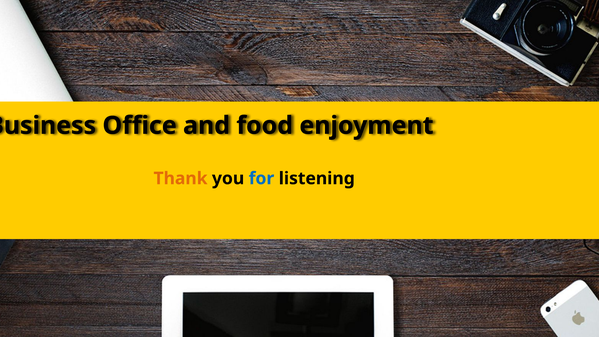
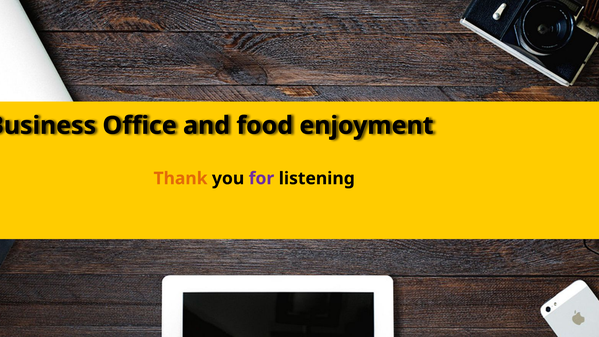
for colour: blue -> purple (261, 178)
